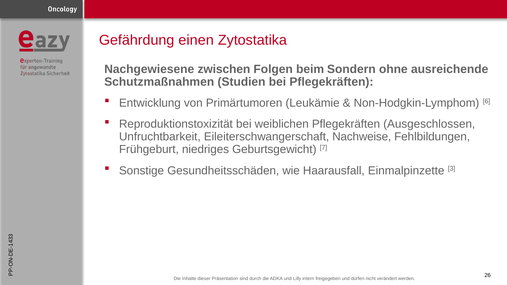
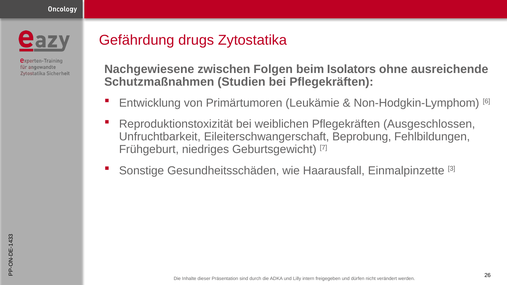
einen: einen -> drugs (196, 40)
Sondern: Sondern -> Isolators (351, 69)
Nachweise: Nachweise -> Beprobung (362, 137)
